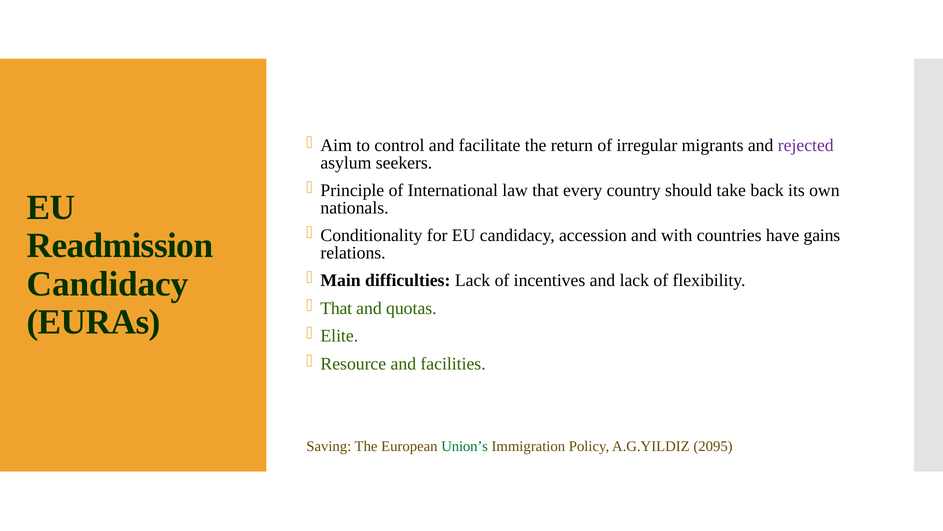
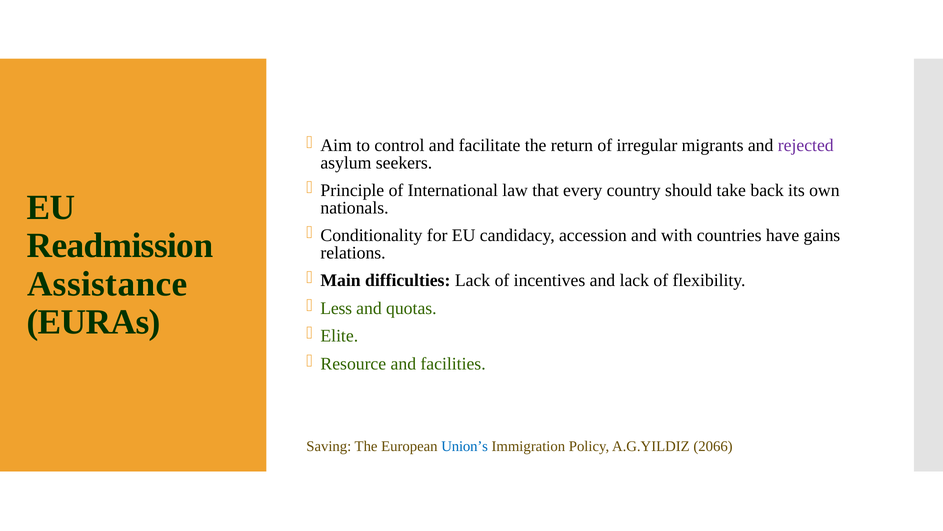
Candidacy: Candidacy -> Assistance (107, 284)
That: That -> Less (336, 308)
Union’s colour: green -> blue (465, 446)
2095: 2095 -> 2066 (713, 446)
